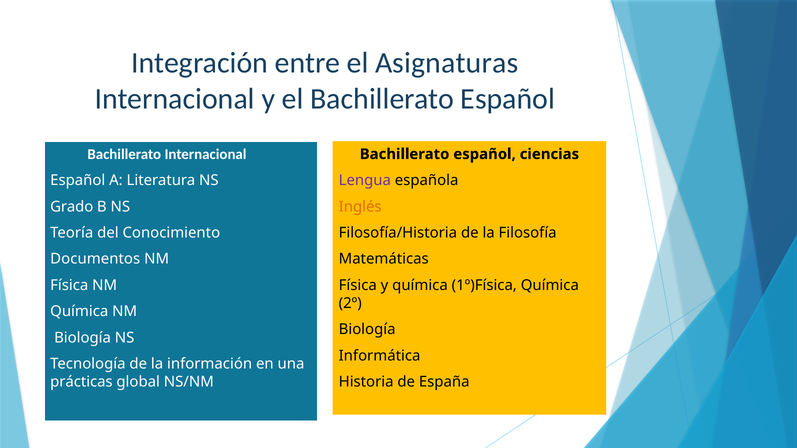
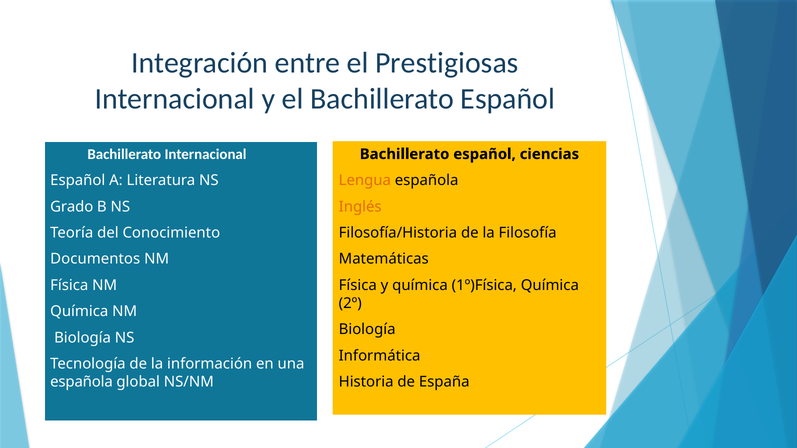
Asignaturas: Asignaturas -> Prestigiosas (447, 63)
Lengua colour: purple -> orange (365, 180)
prácticas: prácticas -> española (81, 382)
